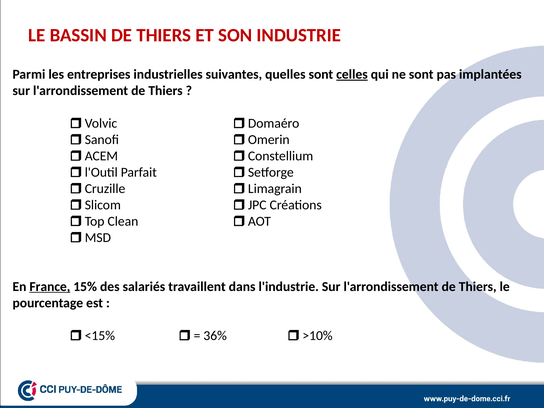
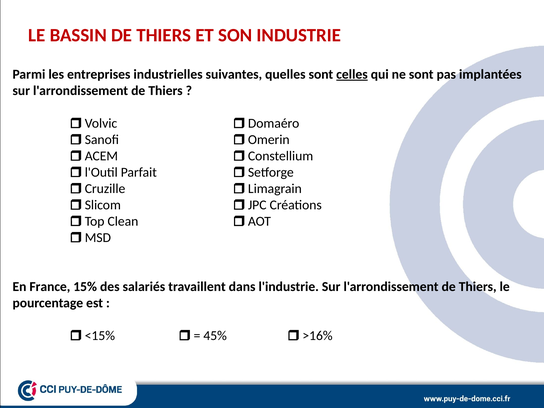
France underline: present -> none (50, 287)
36%: 36% -> 45% (215, 336)
>10%: >10% -> >16% (317, 336)
